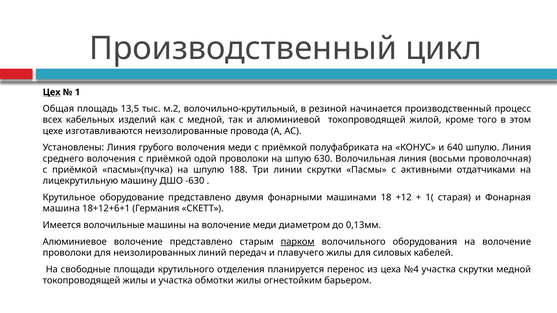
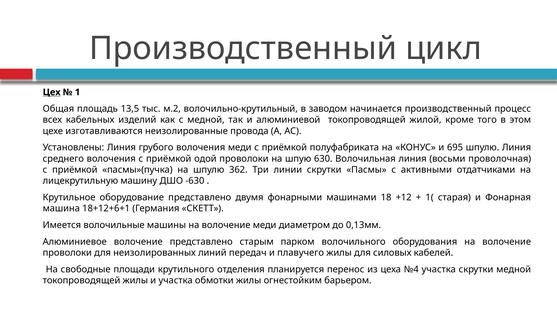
резиной: резиной -> заводом (328, 109)
640: 640 -> 695 (455, 148)
188: 188 -> 362 (238, 170)
парком underline: present -> none (298, 242)
